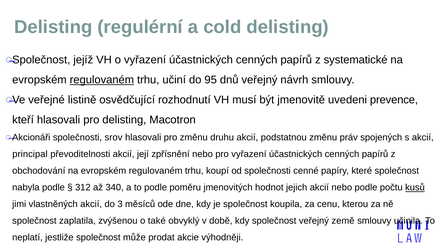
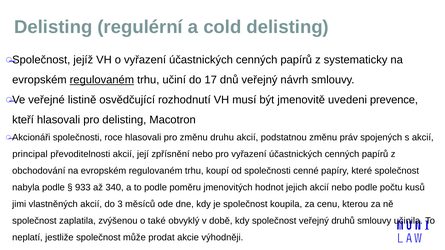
systematické: systematické -> systematicky (356, 60)
95: 95 -> 17 (211, 80)
srov: srov -> roce (114, 138)
312: 312 -> 933 (83, 188)
kusů underline: present -> none (415, 188)
země: země -> druhů (343, 221)
